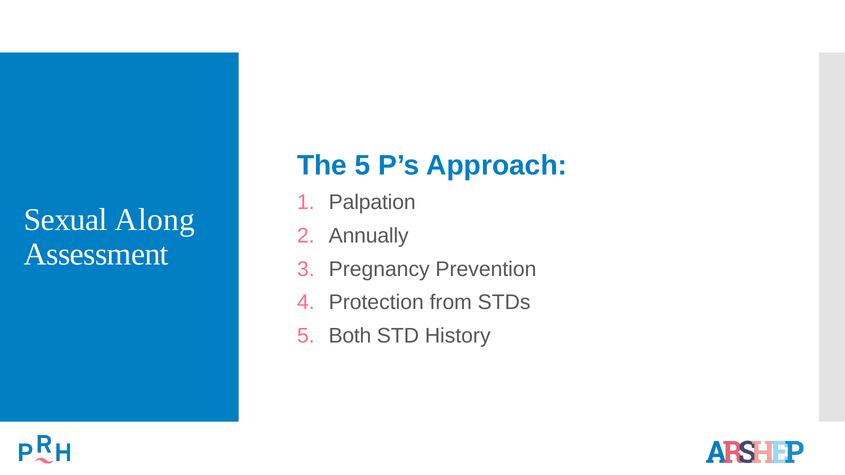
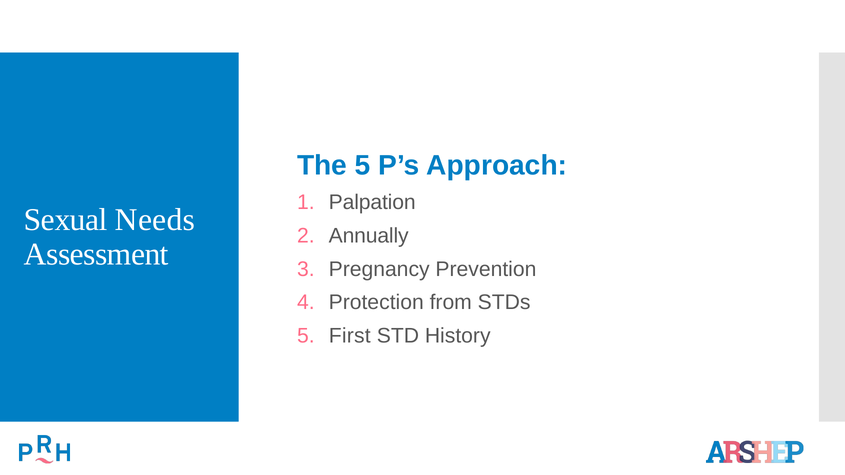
Along: Along -> Needs (155, 220)
Both: Both -> First (350, 336)
